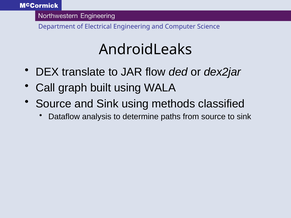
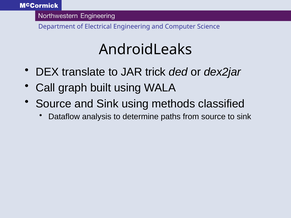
flow: flow -> trick (156, 72)
